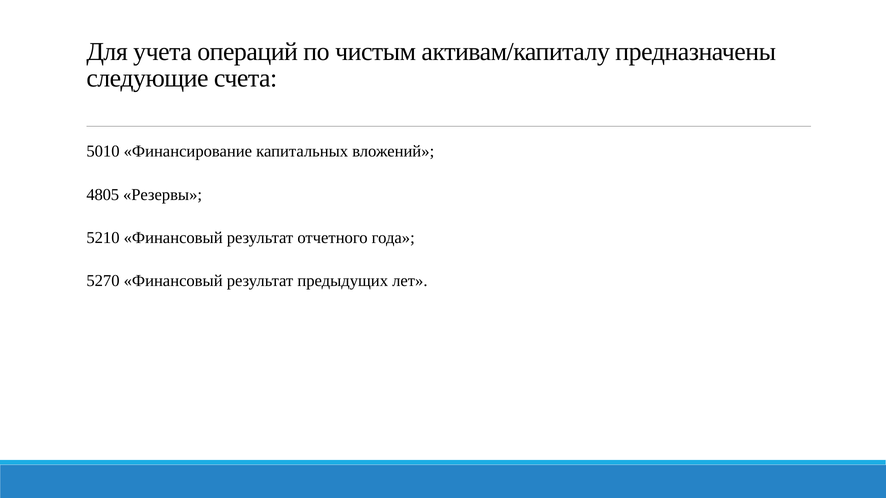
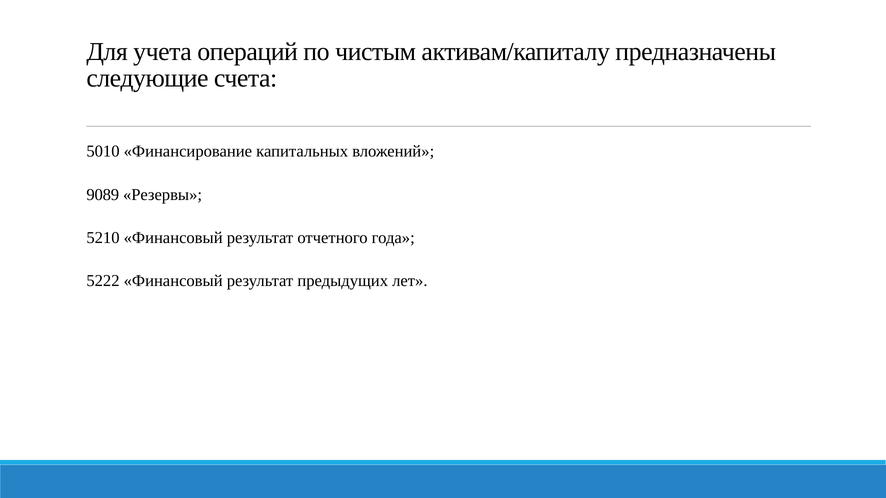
4805: 4805 -> 9089 (103, 195)
5270: 5270 -> 5222 (103, 281)
